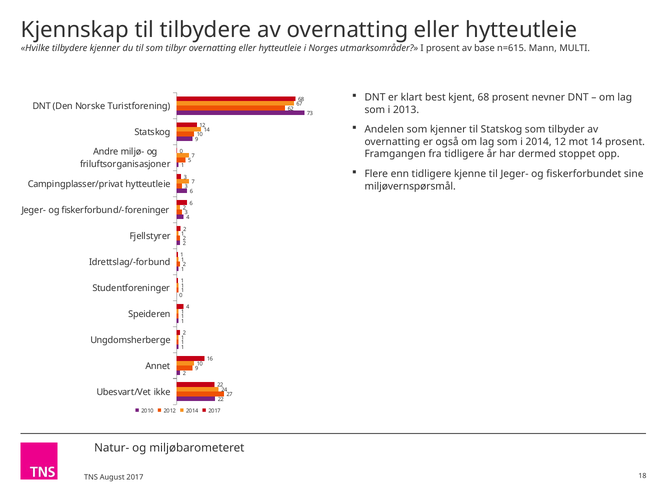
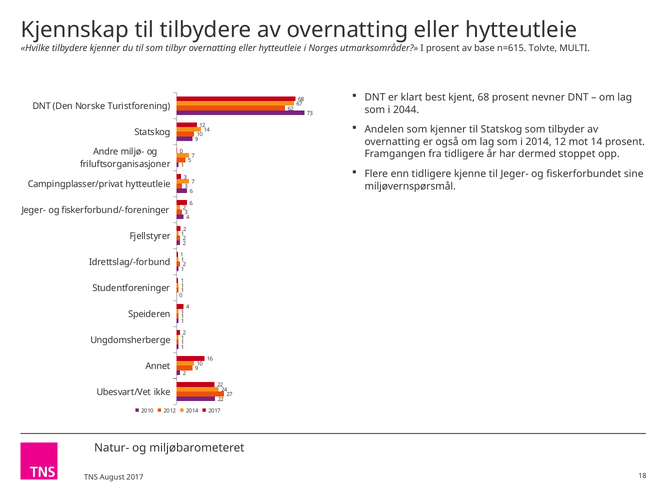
Mann: Mann -> Tolvte (543, 48)
2013: 2013 -> 2044 (406, 110)
